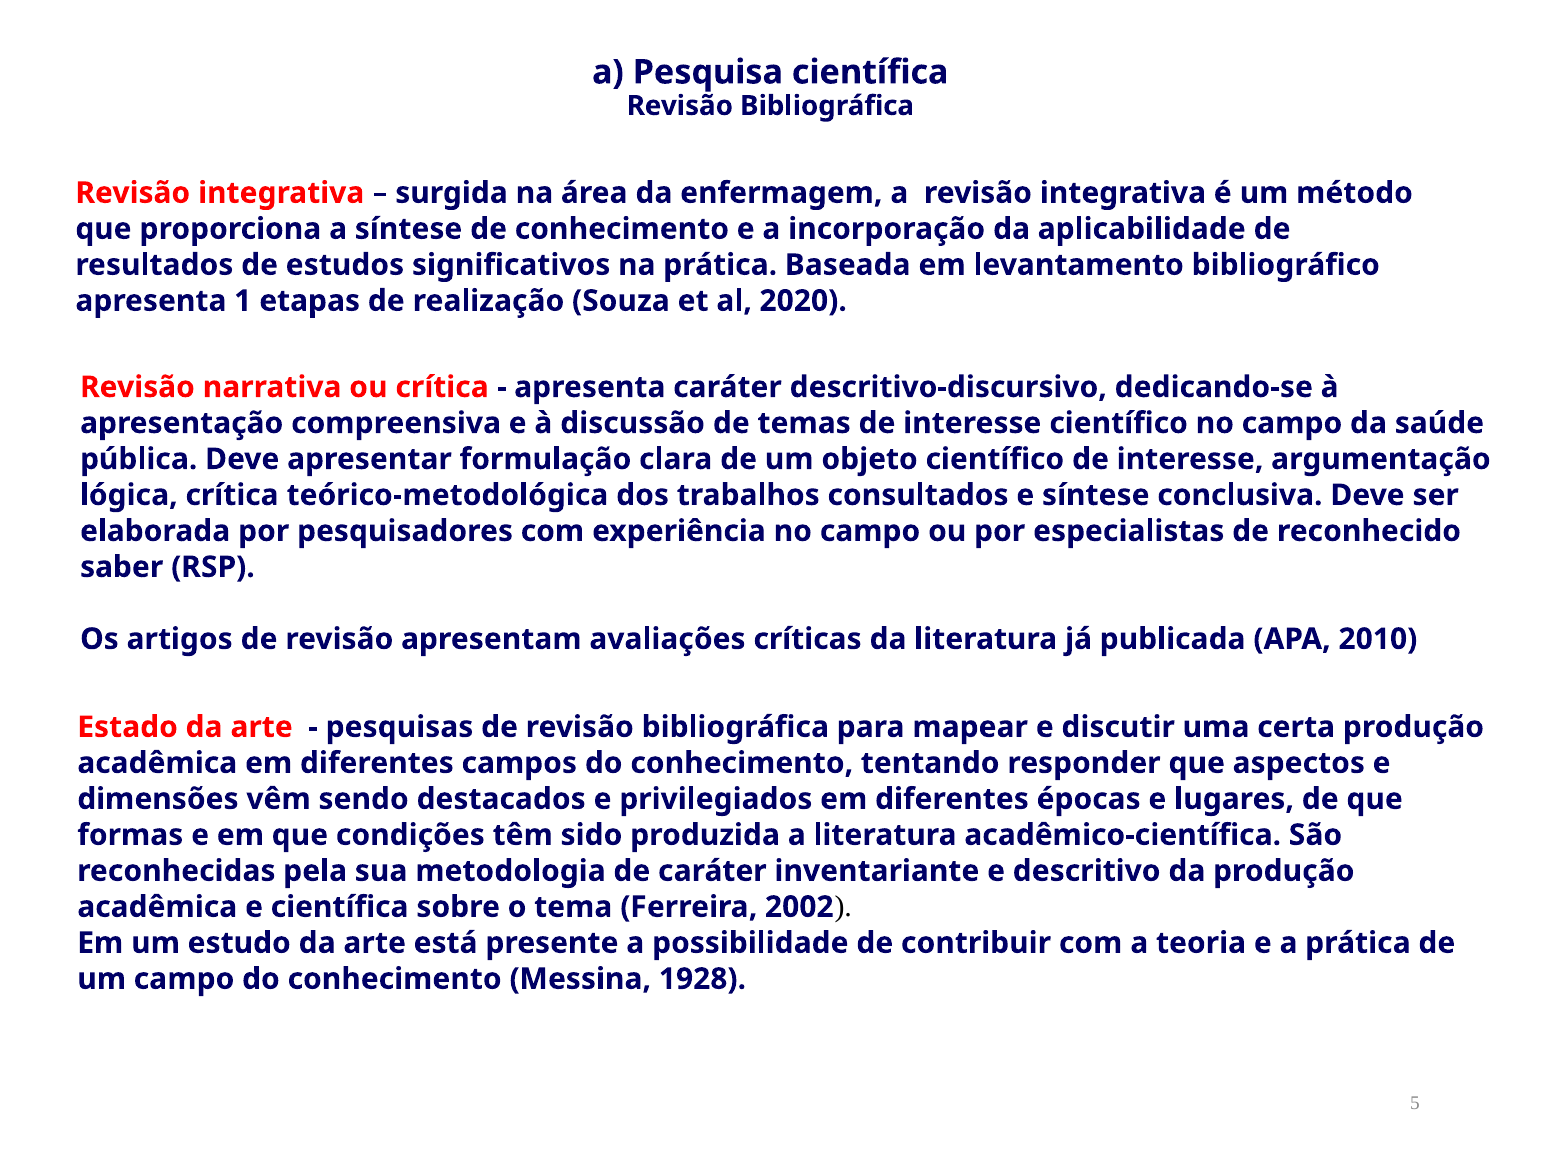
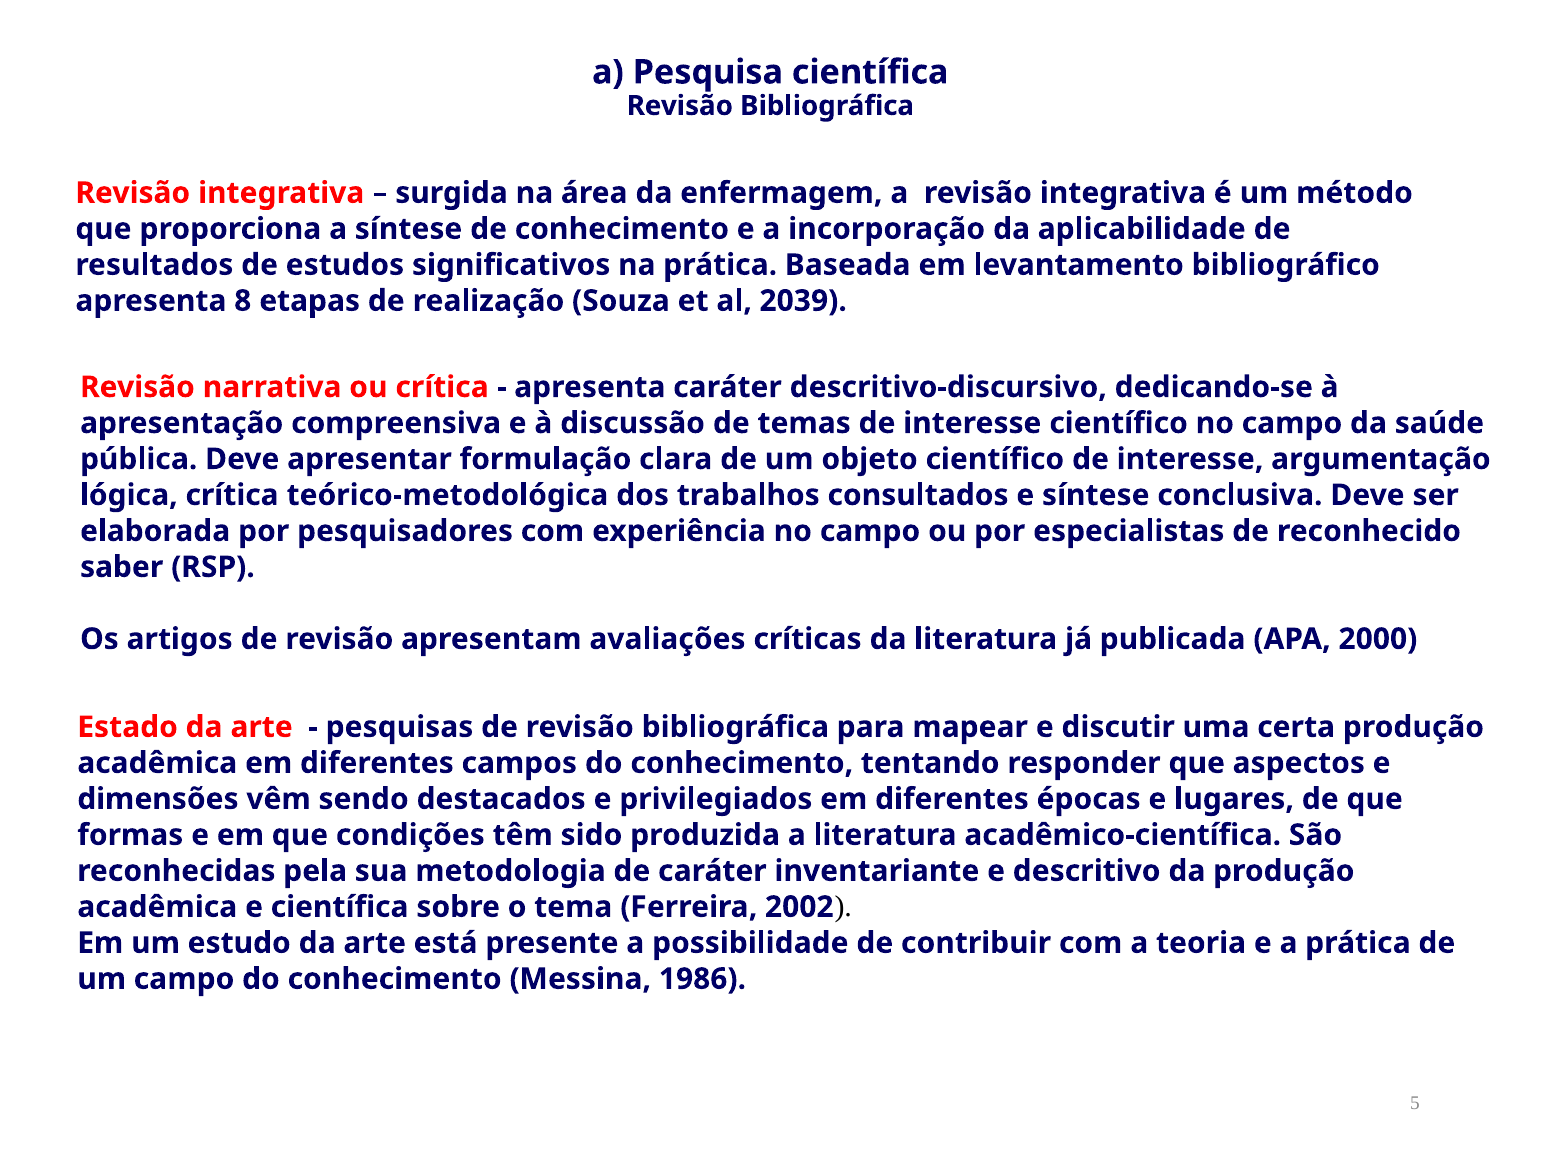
1: 1 -> 8 (243, 301)
2020: 2020 -> 2039 (803, 301)
2010: 2010 -> 2000 (1378, 639)
1928: 1928 -> 1986 (702, 979)
